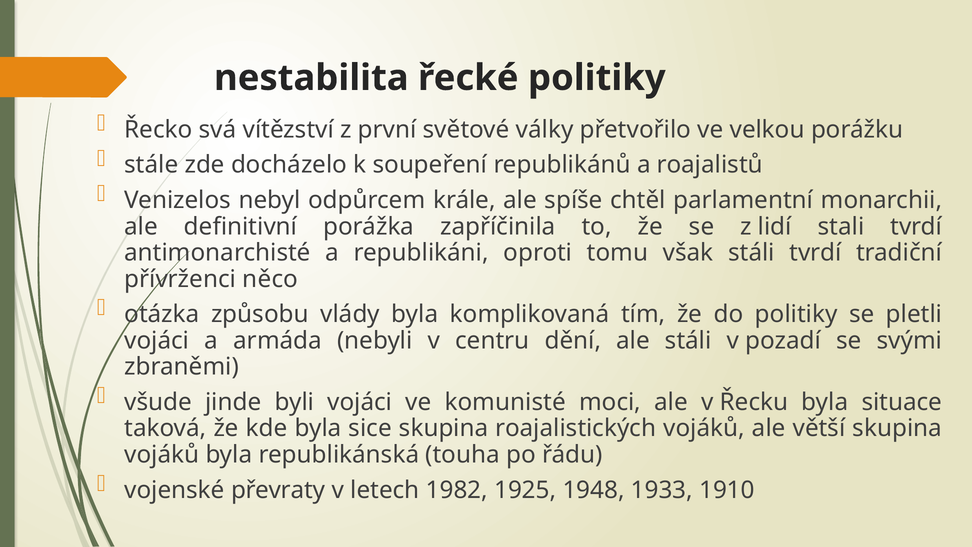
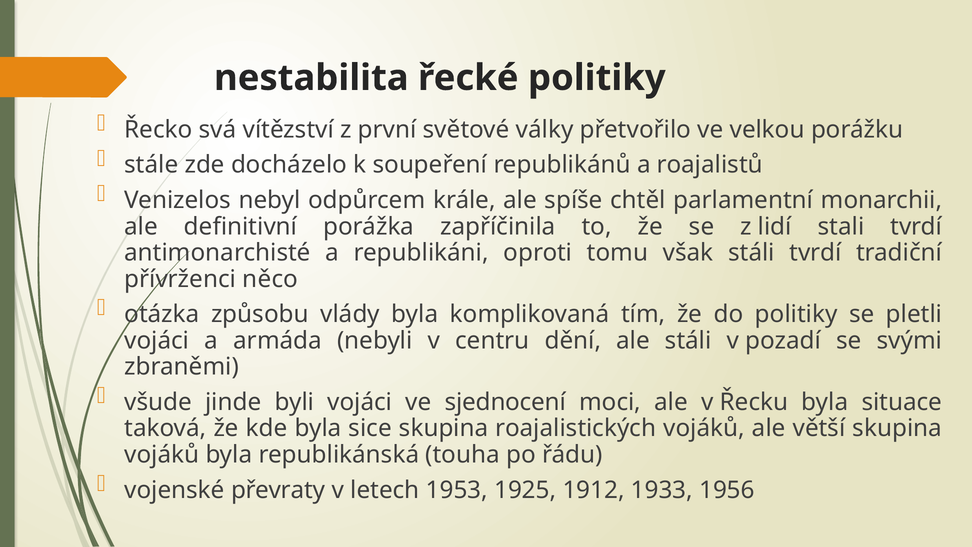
komunisté: komunisté -> sjednocení (505, 402)
1982: 1982 -> 1953 (457, 490)
1948: 1948 -> 1912 (594, 490)
1910: 1910 -> 1956 (727, 490)
